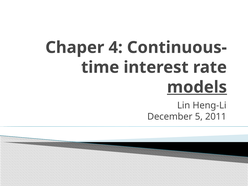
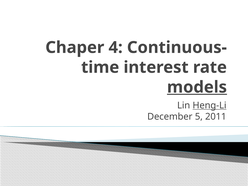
Heng-Li underline: none -> present (209, 105)
